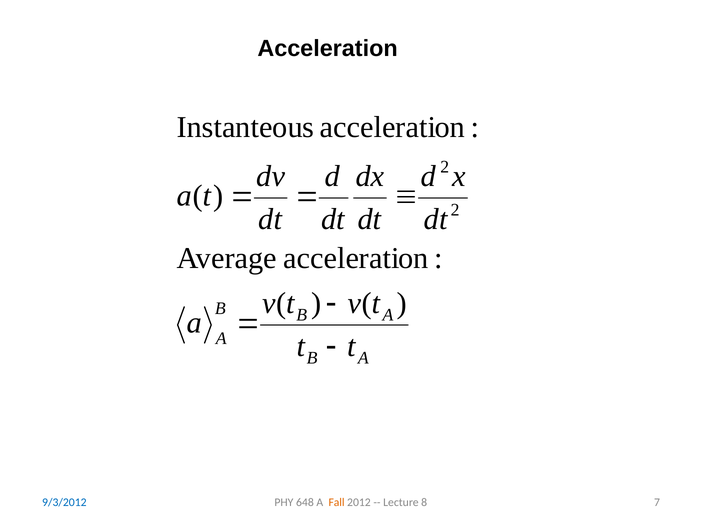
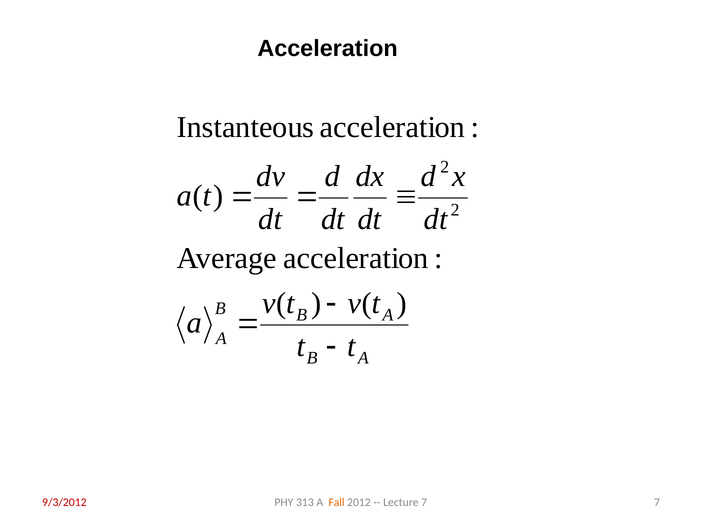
648: 648 -> 313 (305, 503)
Lecture 8: 8 -> 7 (424, 503)
9/3/2012 colour: blue -> red (64, 503)
